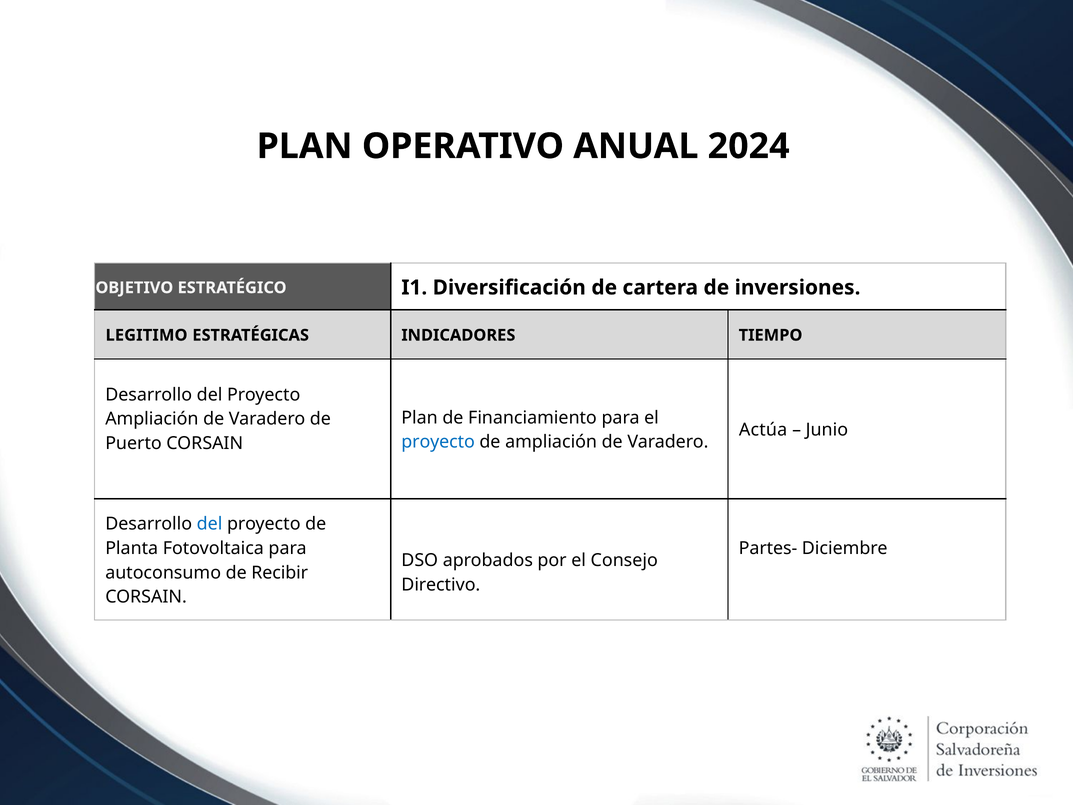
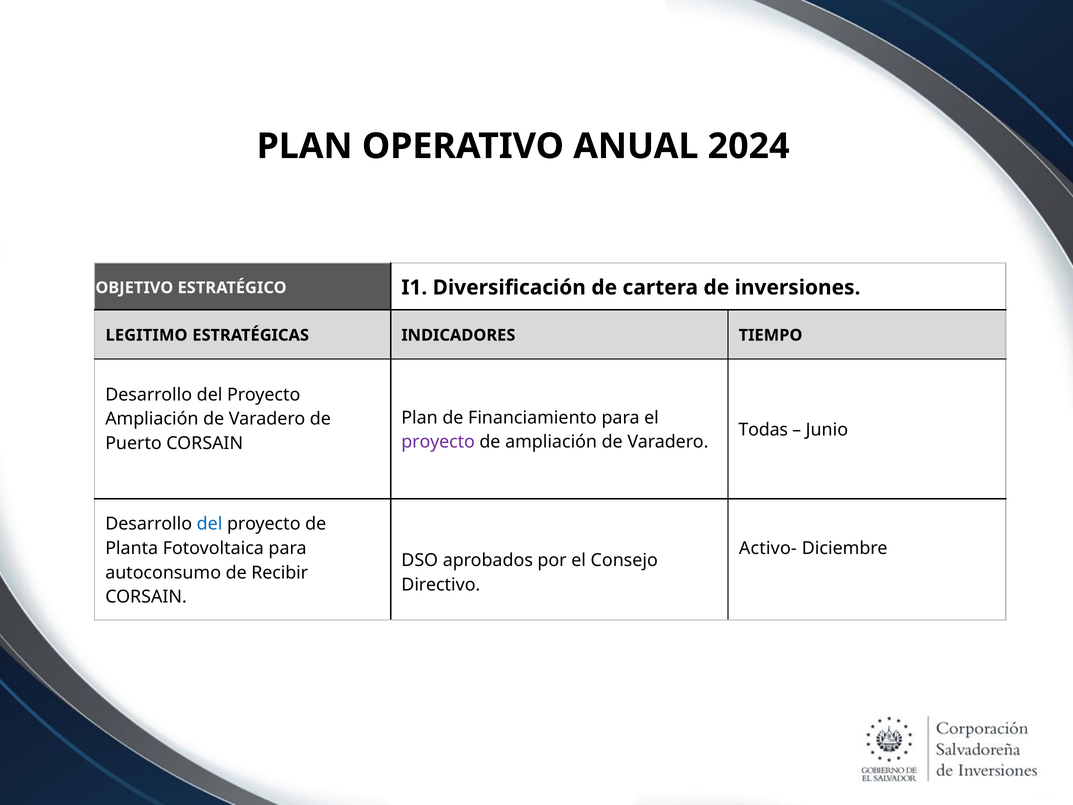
Actúa: Actúa -> Todas (763, 430)
proyecto colour: blue -> purple (438, 442)
Partes-: Partes- -> Activo- (768, 548)
